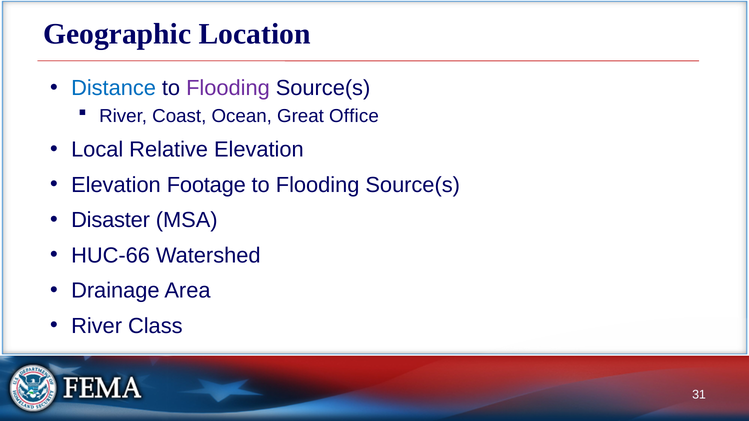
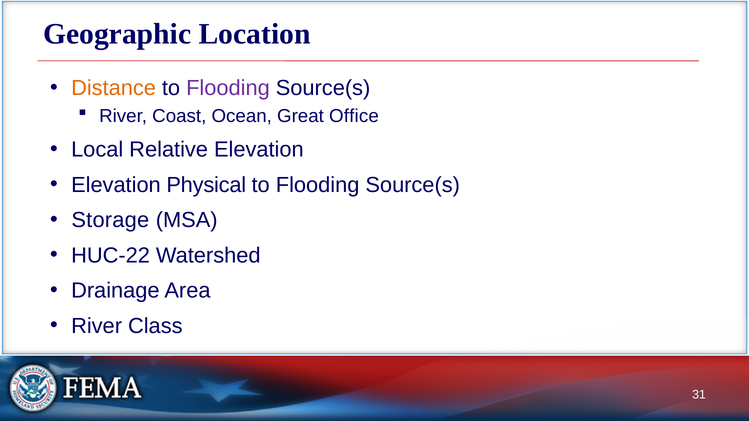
Distance colour: blue -> orange (114, 88)
Footage: Footage -> Physical (206, 185)
Disaster: Disaster -> Storage (110, 220)
HUC-66: HUC-66 -> HUC-22 (111, 256)
